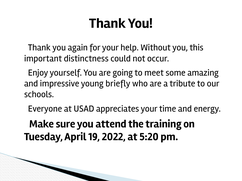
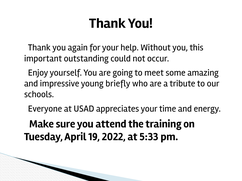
distinctness: distinctness -> outstanding (86, 59)
5:20: 5:20 -> 5:33 (149, 137)
